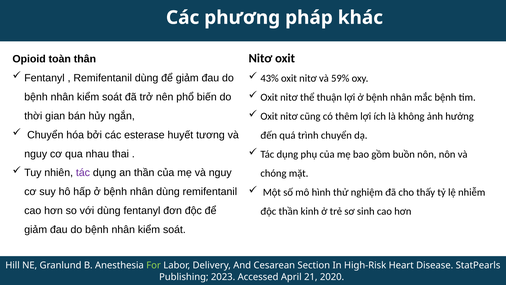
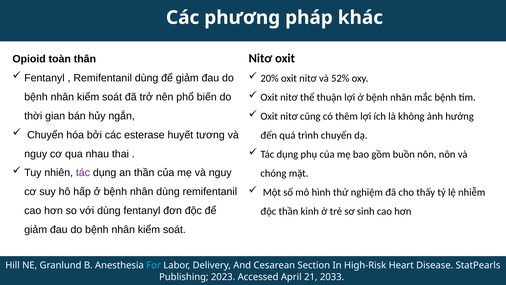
43%: 43% -> 20% (270, 78)
59%: 59% -> 52% (340, 78)
For colour: light green -> light blue (154, 265)
2020: 2020 -> 2033 (332, 277)
